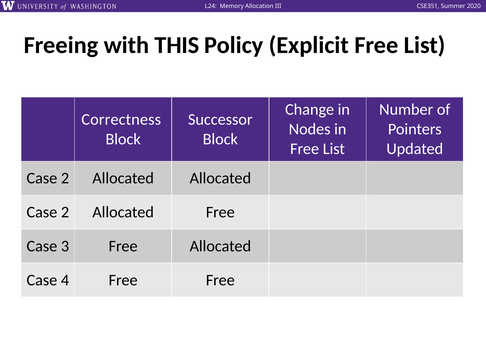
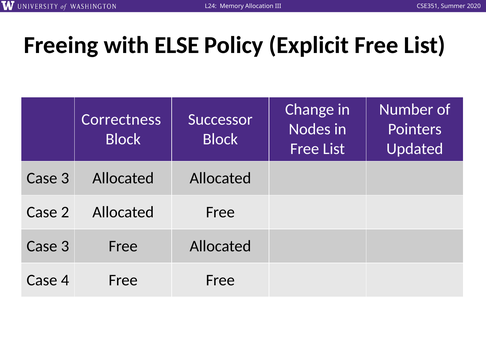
THIS: THIS -> ELSE (177, 45)
2: 2 -> 3 (65, 179)
